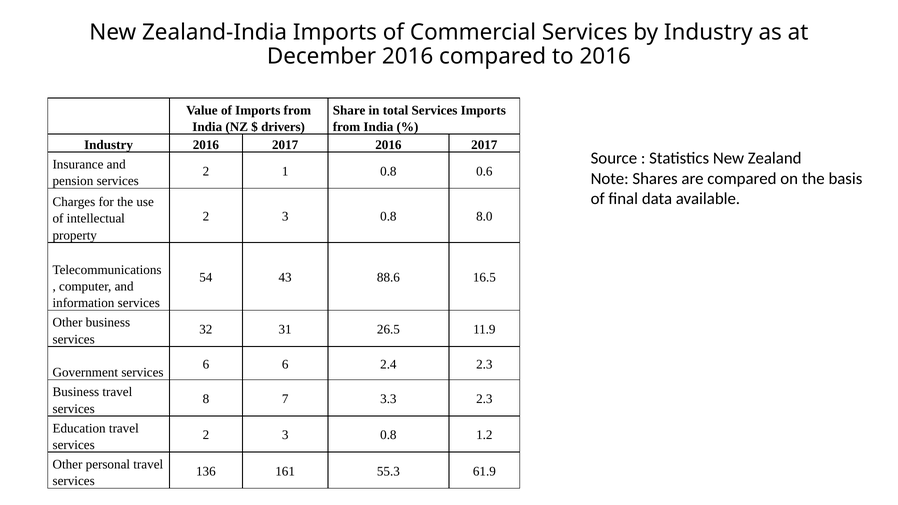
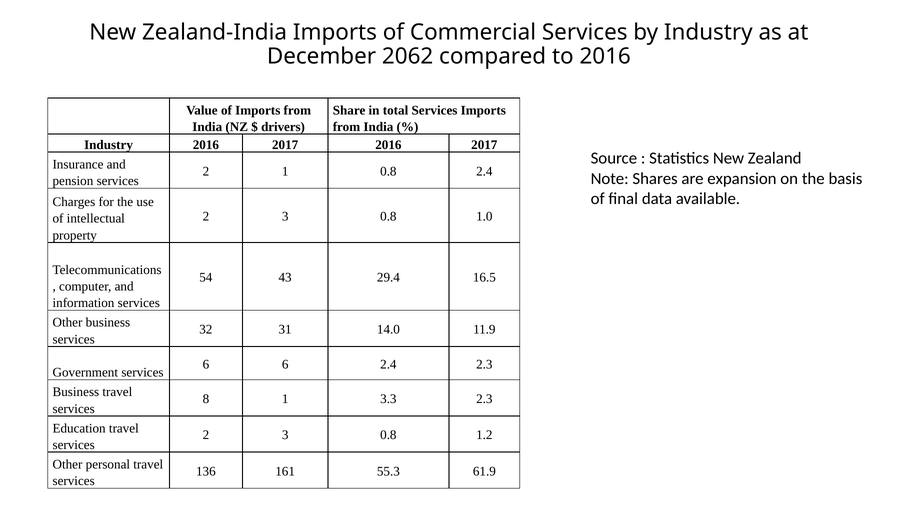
December 2016: 2016 -> 2062 (408, 57)
0.8 0.6: 0.6 -> 2.4 (484, 171)
are compared: compared -> expansion (742, 179)
8.0: 8.0 -> 1.0 (484, 217)
88.6: 88.6 -> 29.4 (388, 278)
26.5: 26.5 -> 14.0 (388, 330)
8 7: 7 -> 1 (285, 399)
